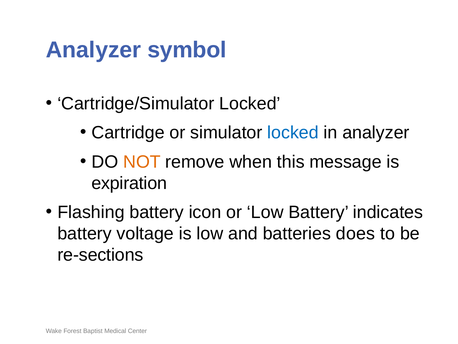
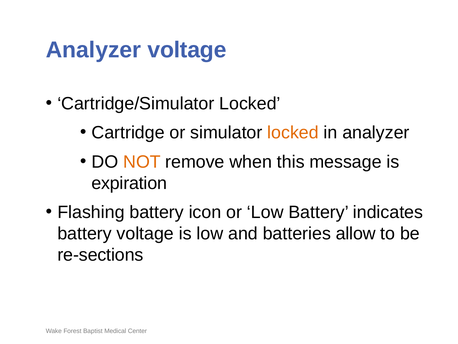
Analyzer symbol: symbol -> voltage (187, 50)
locked colour: blue -> orange (293, 133)
does: does -> allow (356, 233)
